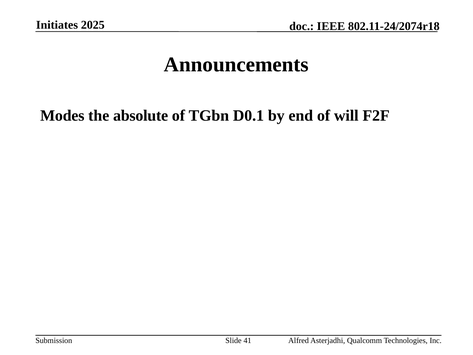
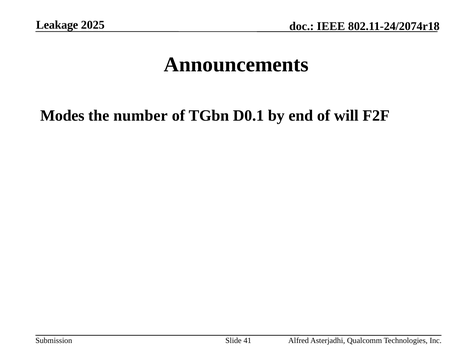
Initiates: Initiates -> Leakage (57, 25)
absolute: absolute -> number (140, 115)
